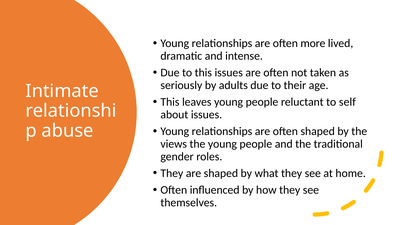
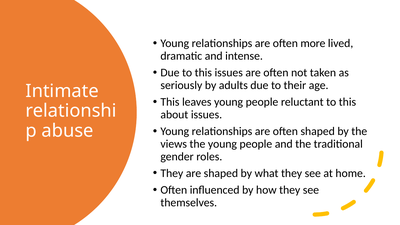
reluctant to self: self -> this (347, 102)
